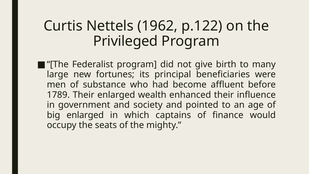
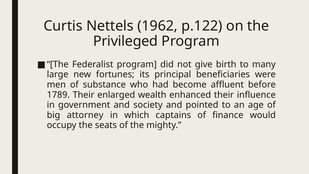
big enlarged: enlarged -> attorney (85, 115)
